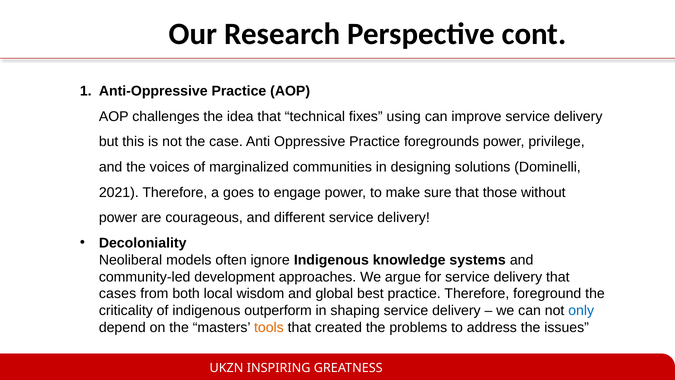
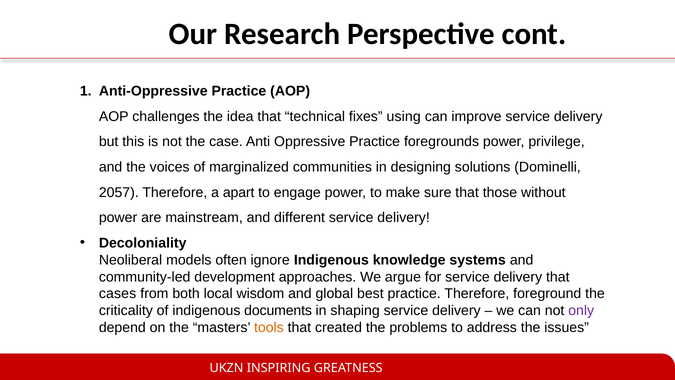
2021: 2021 -> 2057 (119, 192)
goes: goes -> apart (239, 192)
courageous: courageous -> mainstream (204, 218)
outperform: outperform -> documents (278, 310)
only colour: blue -> purple (581, 310)
